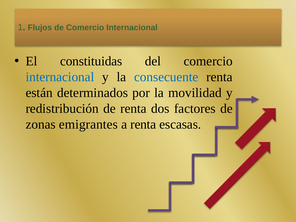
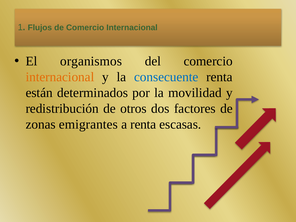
constituidas: constituidas -> organismos (91, 61)
internacional colour: blue -> orange (60, 77)
de renta: renta -> otros (133, 109)
